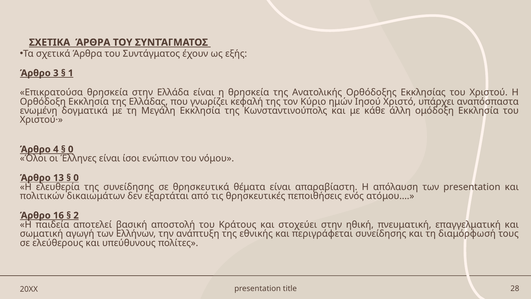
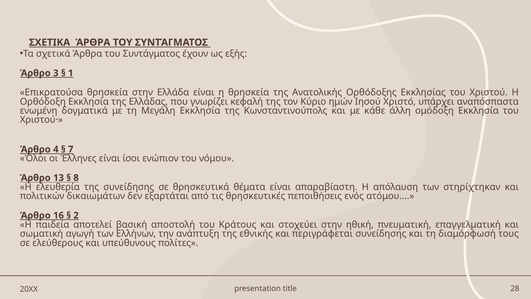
0: 0 -> 7 (71, 149)
0: 0 -> 8 (76, 178)
των presentation: presentation -> στηρίχτηκαν (472, 187)
